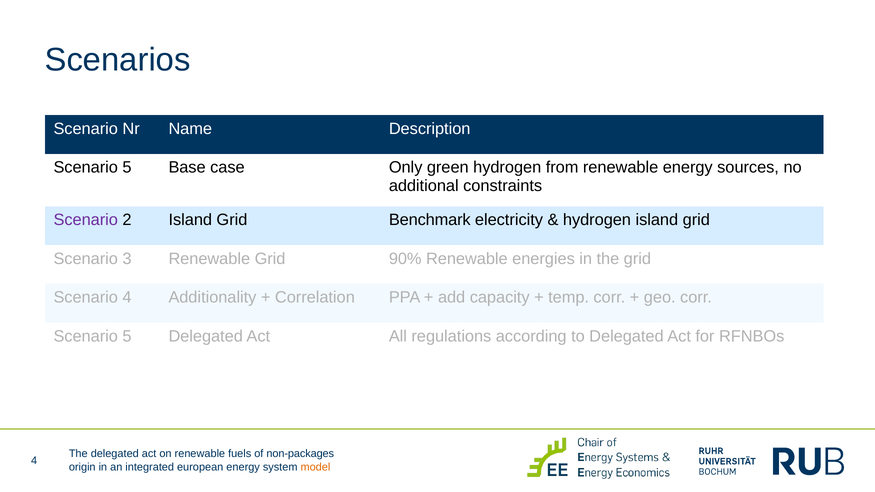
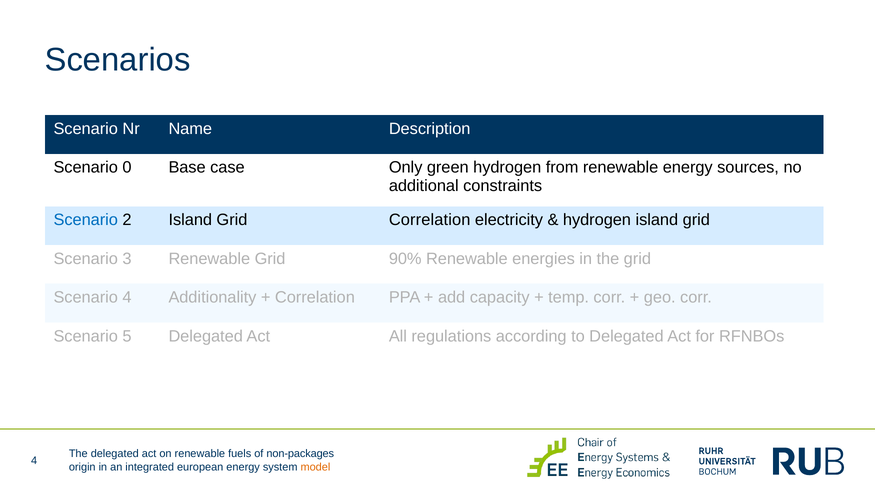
5: 5 -> 0 (127, 168)
Scenario colour: purple -> blue (86, 220)
Grid Benchmark: Benchmark -> Correlation (430, 220)
